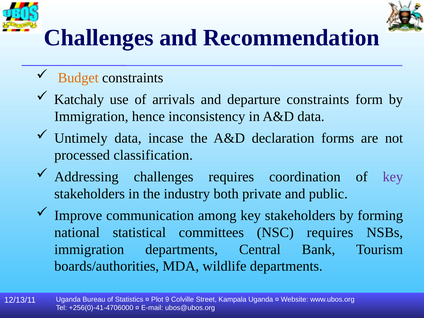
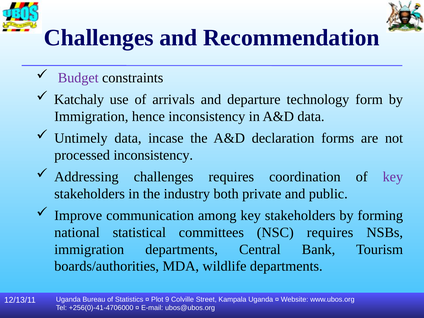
Budget colour: orange -> purple (78, 78)
departure constraints: constraints -> technology (318, 100)
processed classification: classification -> inconsistency (153, 155)
